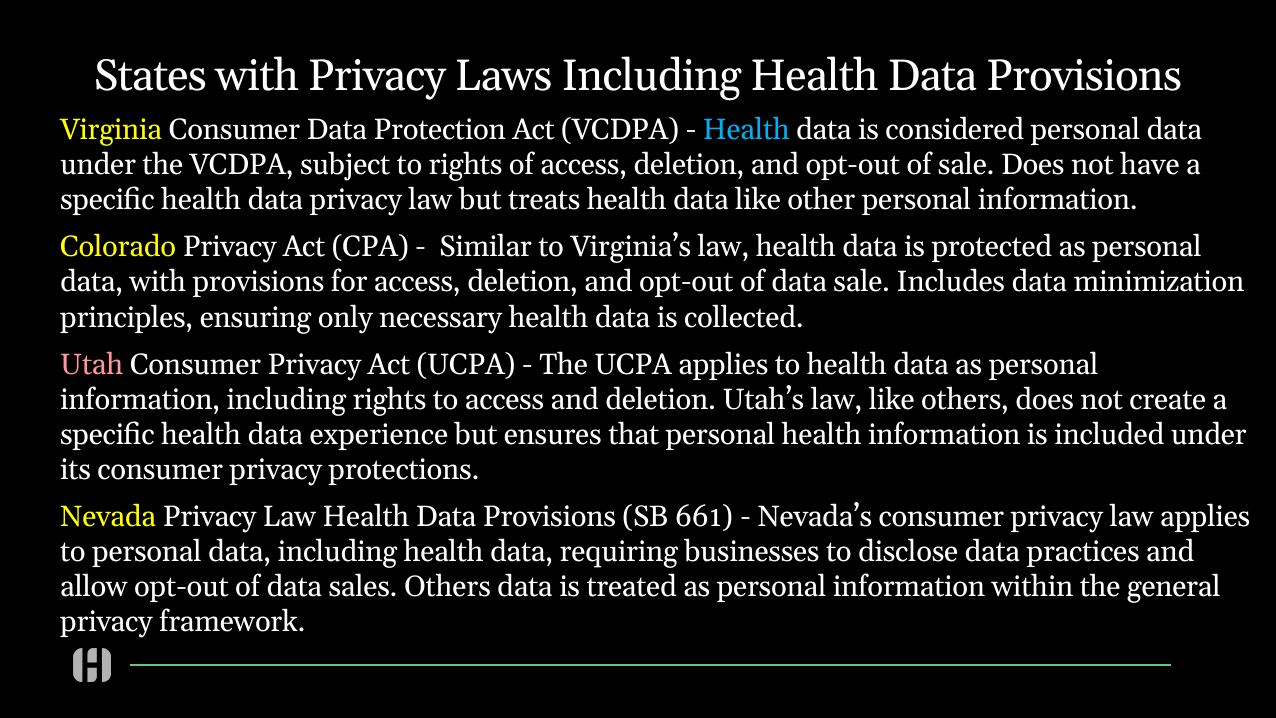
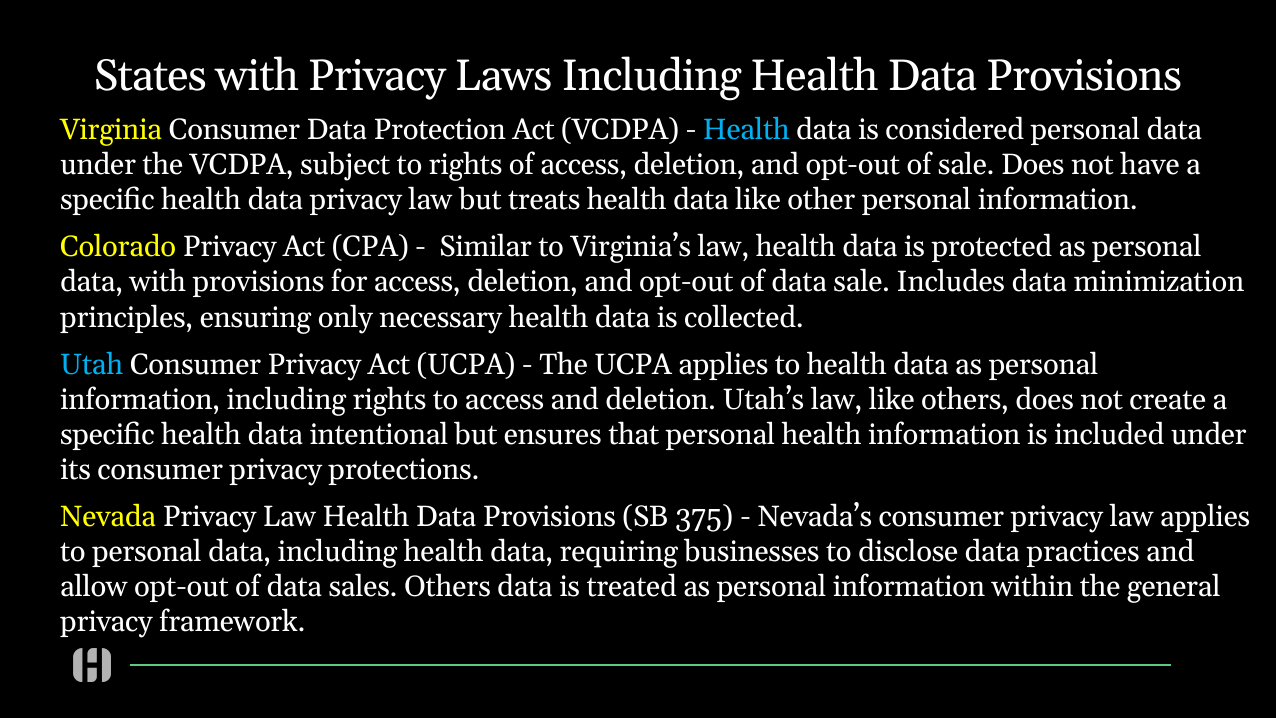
Utah colour: pink -> light blue (92, 364)
experience: experience -> intentional (379, 435)
661: 661 -> 375 (704, 517)
